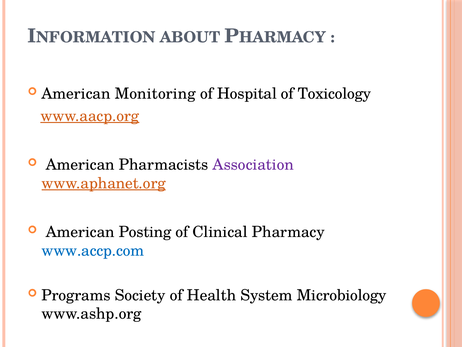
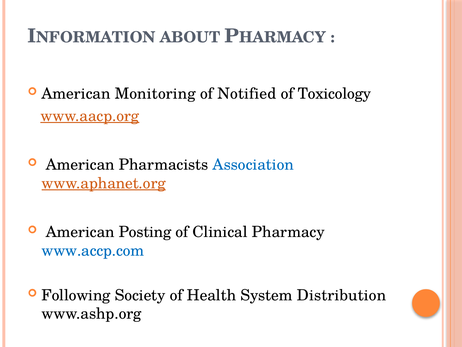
Hospital: Hospital -> Notified (247, 93)
Association colour: purple -> blue (253, 165)
Programs: Programs -> Following (76, 295)
Microbiology: Microbiology -> Distribution (342, 295)
